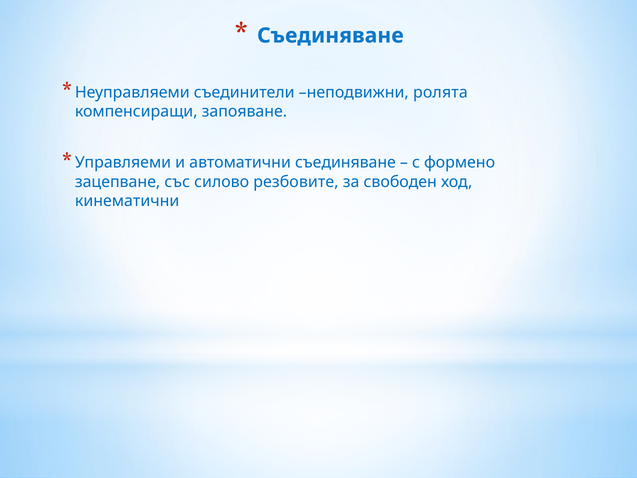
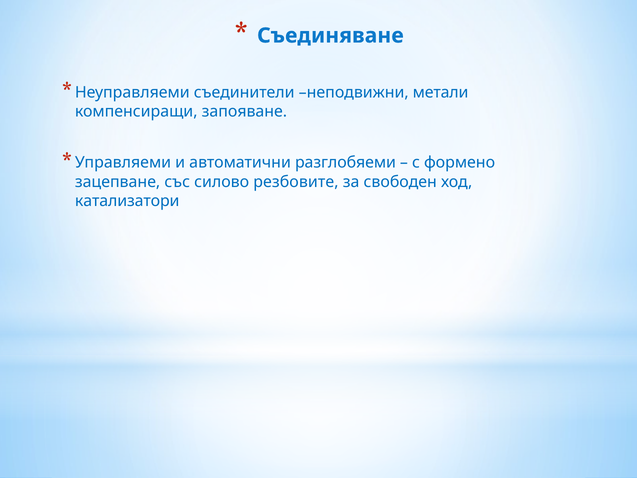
ролята: ролята -> метали (441, 92)
автоматични съединяване: съединяване -> разглобяеми (345, 163)
кинематични: кинематични -> катализатори (127, 201)
